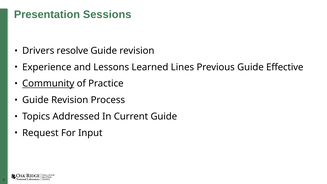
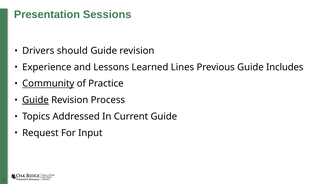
resolve: resolve -> should (72, 51)
Effective: Effective -> Includes (285, 67)
Guide underline: none -> present (35, 100)
